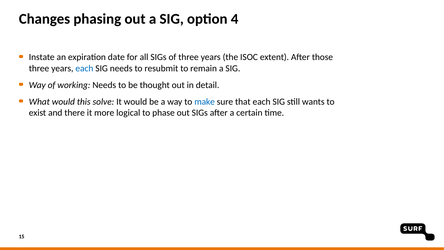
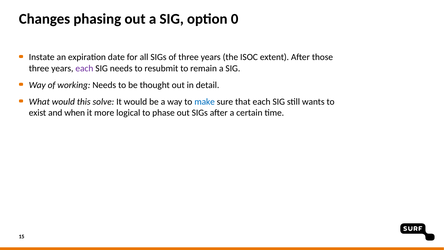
4: 4 -> 0 (235, 19)
each colour: blue -> purple (84, 68)
there: there -> when (75, 113)
